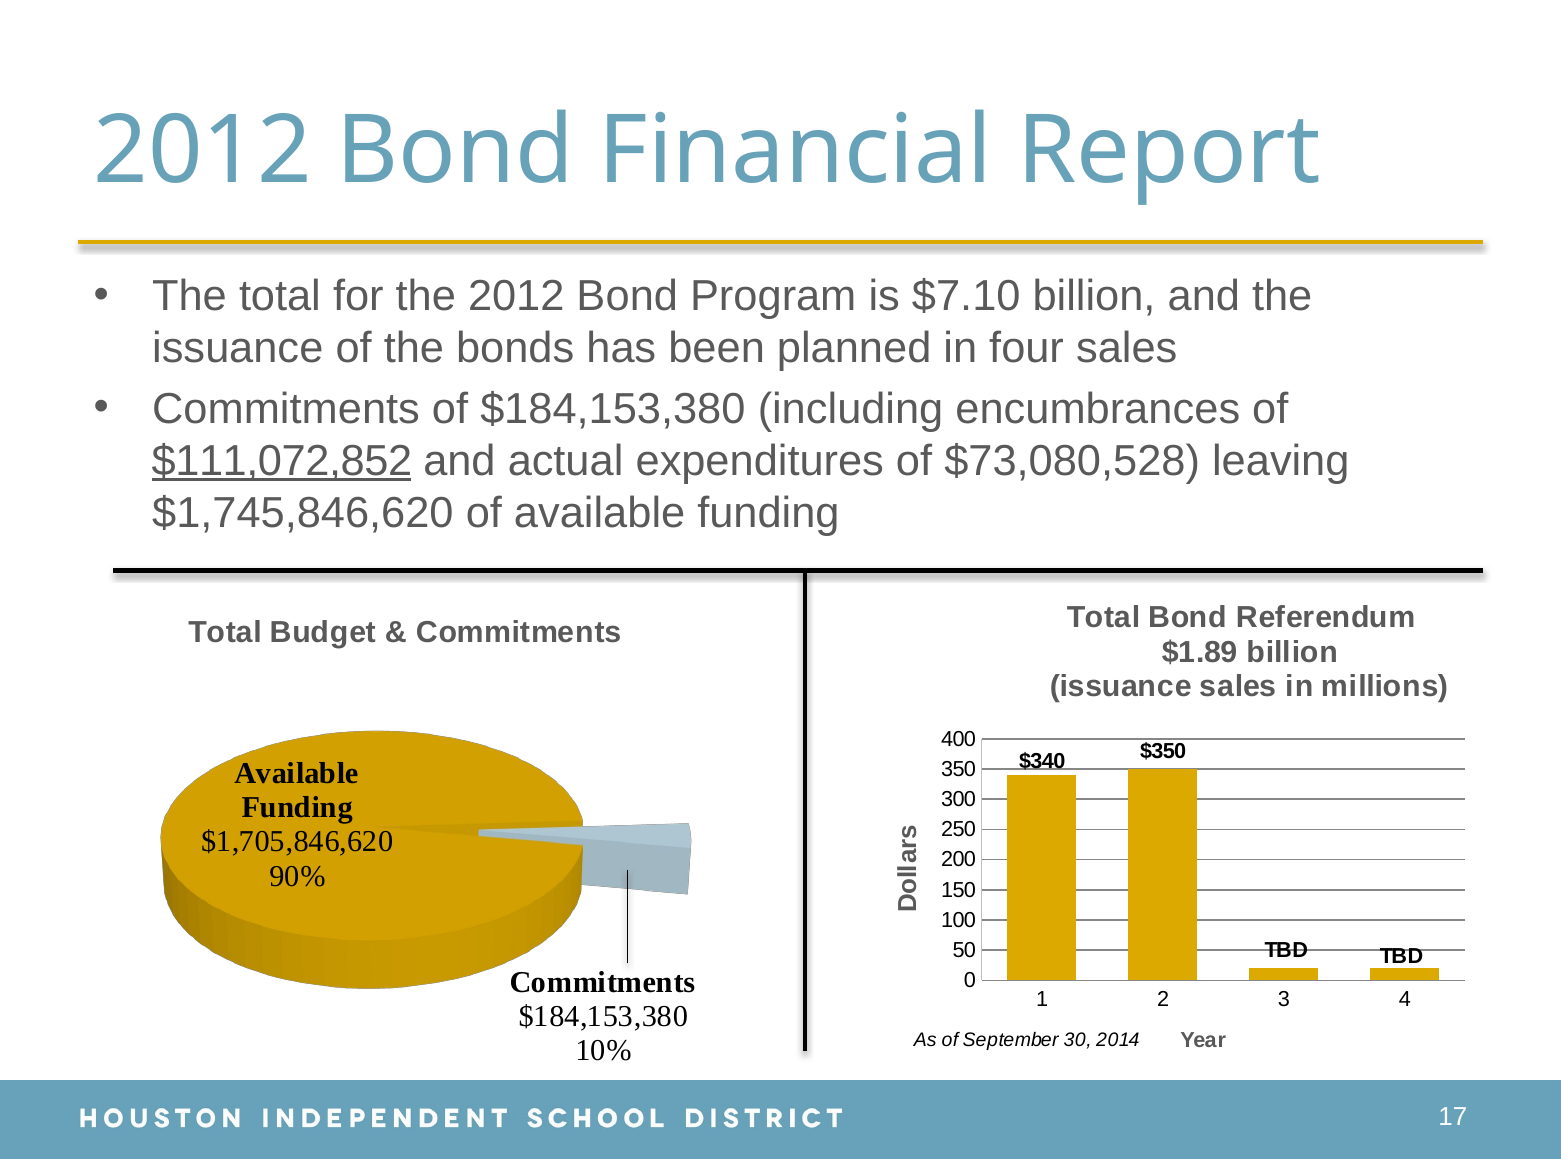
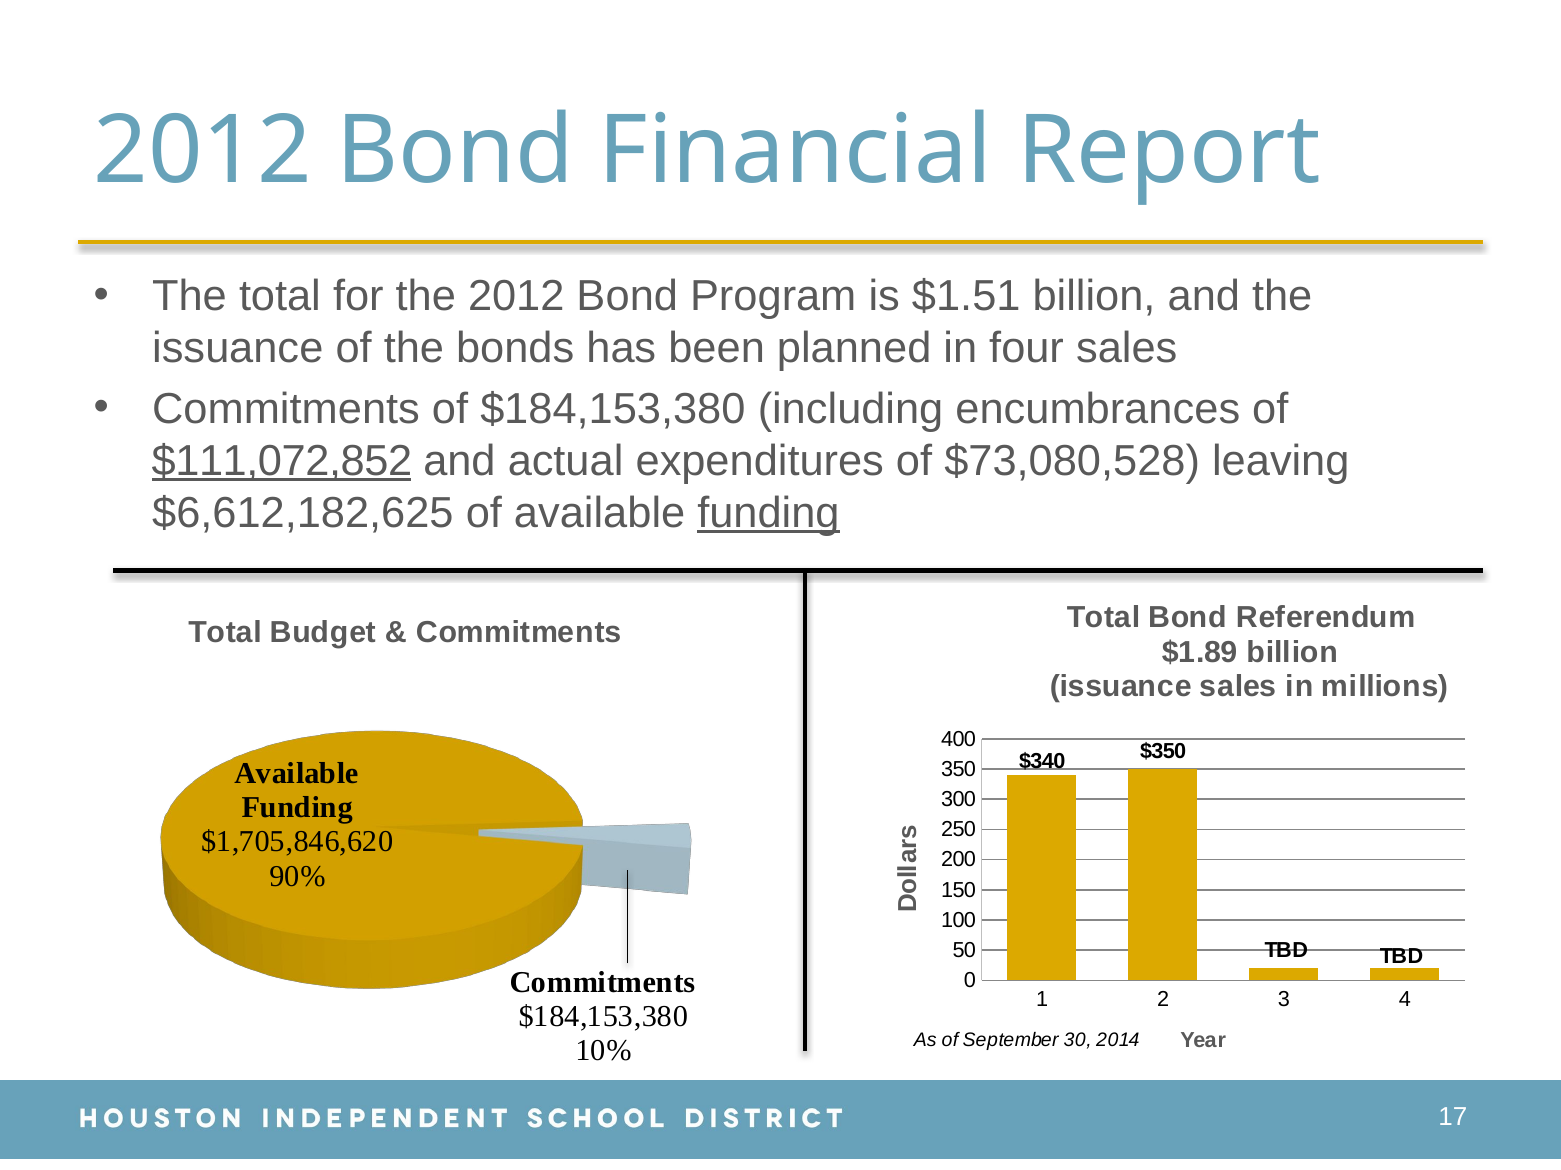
$7.10: $7.10 -> $1.51 (966, 296)
$1,745,846,620: $1,745,846,620 -> $6,612,182,625 (303, 513)
funding underline: none -> present (768, 513)
